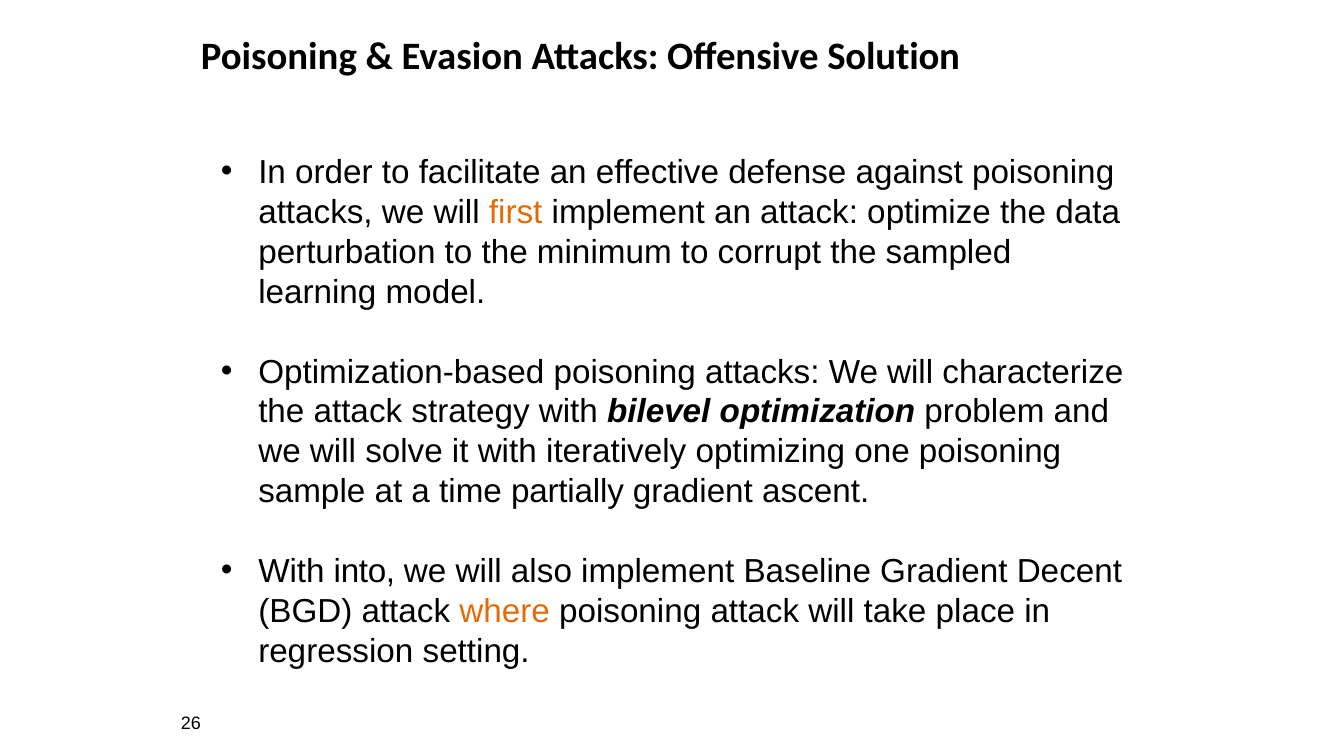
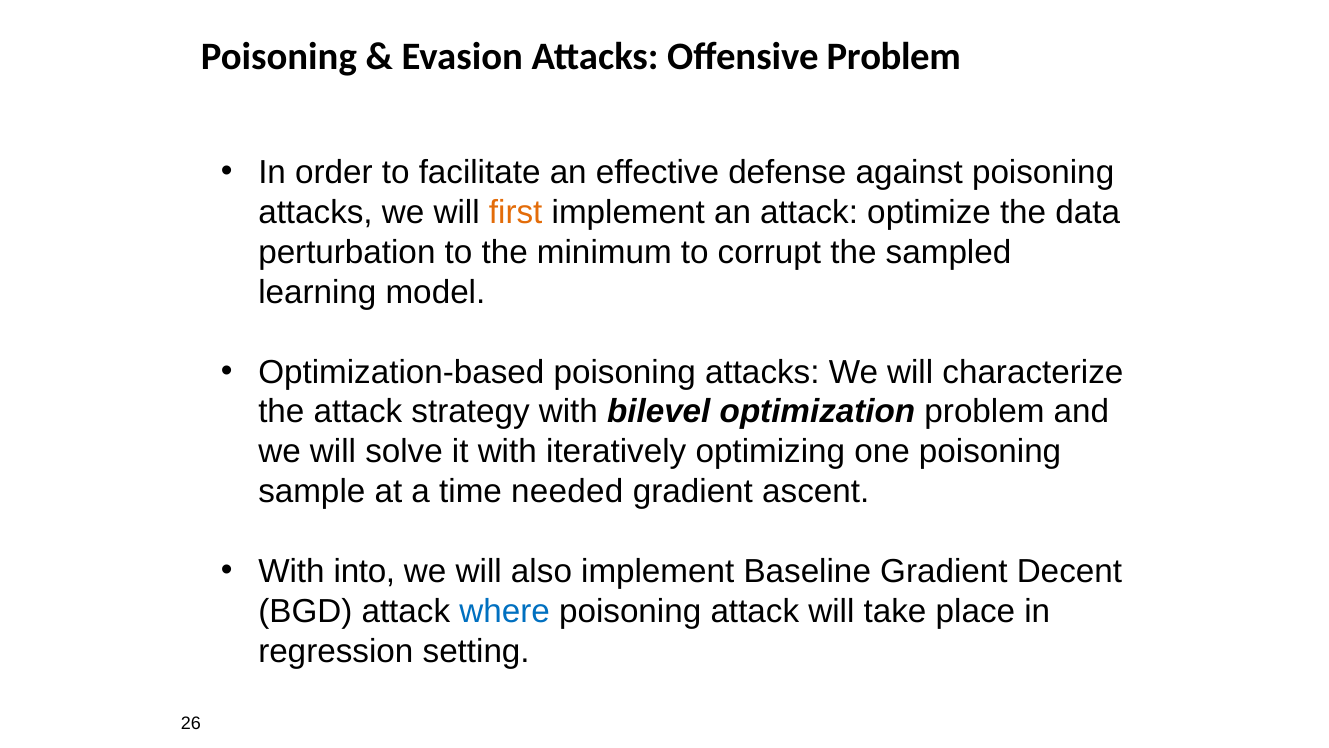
Offensive Solution: Solution -> Problem (894, 56)
partially: partially -> needed (567, 491)
where colour: orange -> blue (505, 611)
